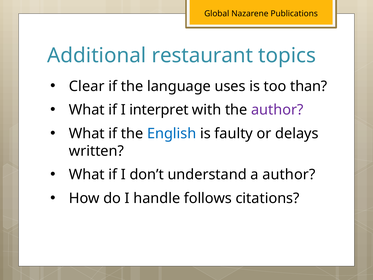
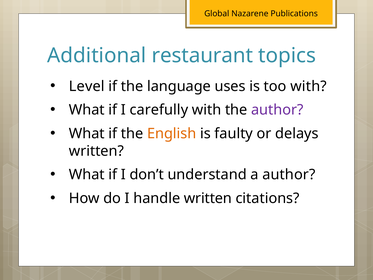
Clear: Clear -> Level (87, 86)
too than: than -> with (309, 86)
interpret: interpret -> carefully (159, 110)
English colour: blue -> orange (172, 133)
handle follows: follows -> written (208, 198)
